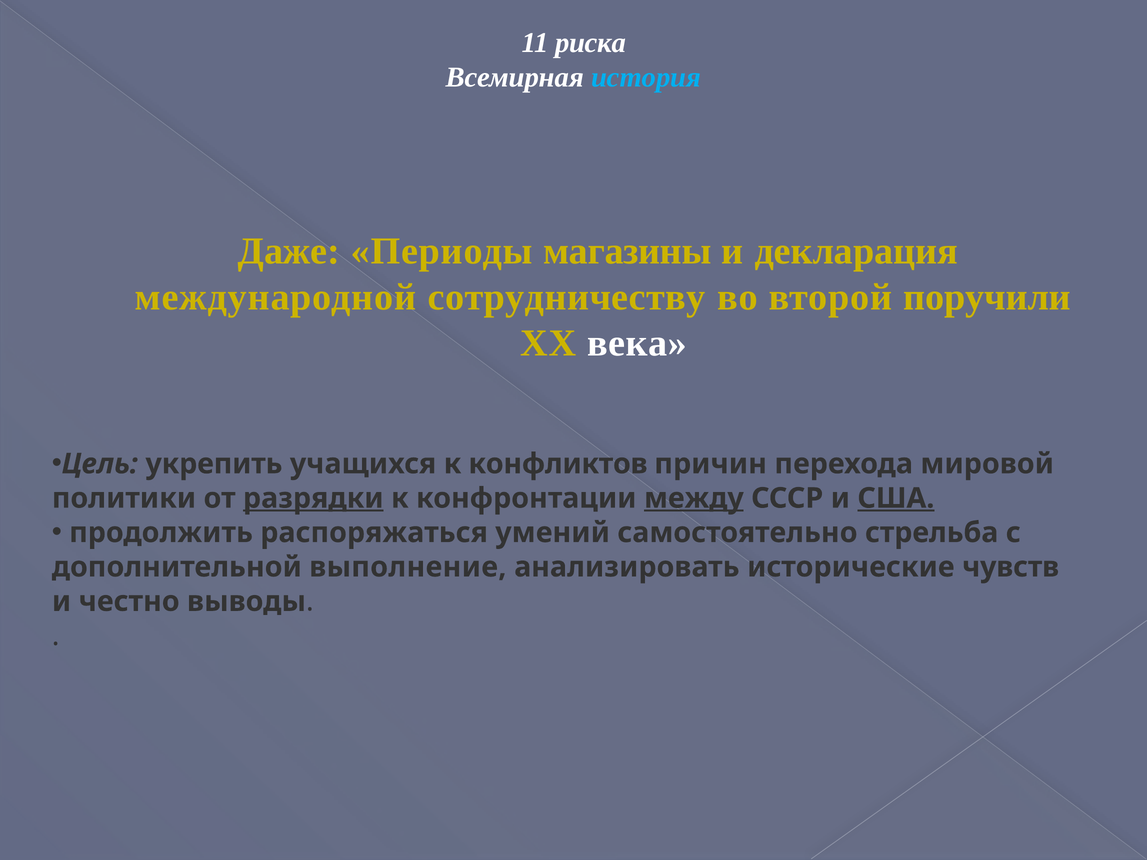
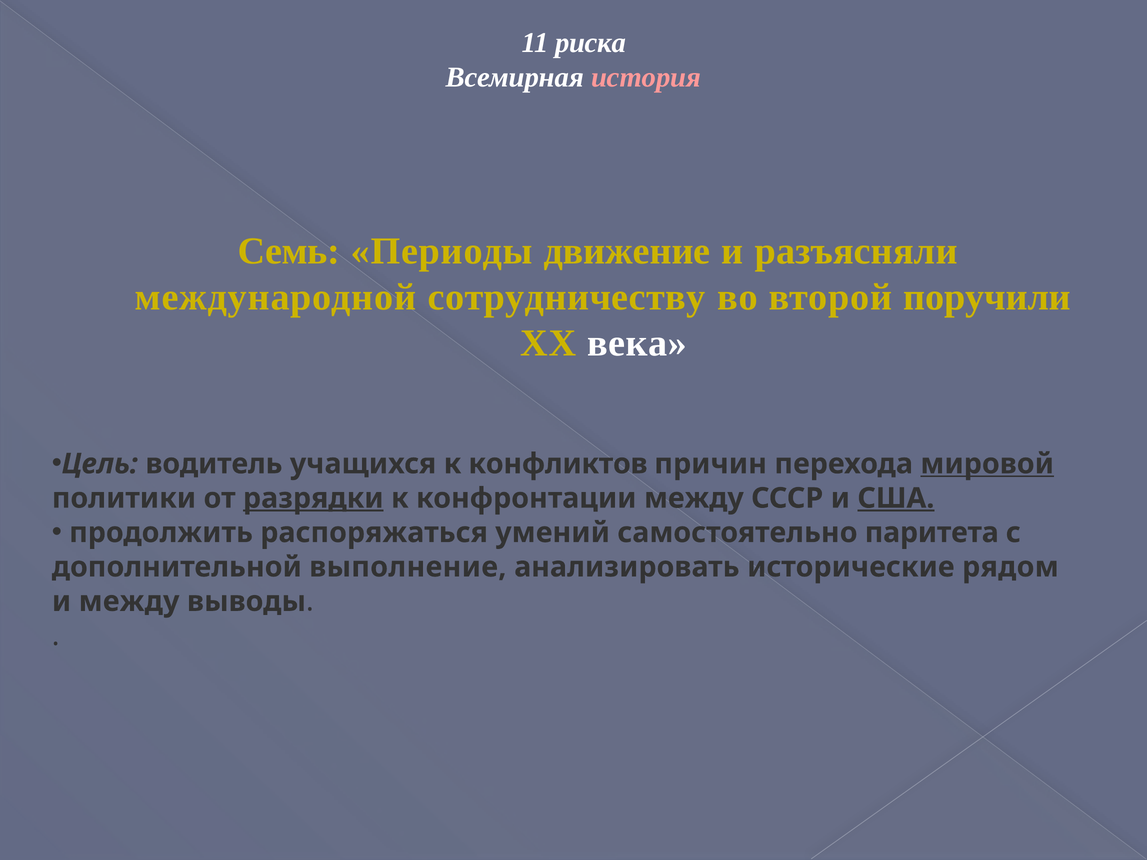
история colour: light blue -> pink (646, 77)
Даже: Даже -> Семь (289, 251)
магазины: магазины -> движение (627, 251)
декларация: декларация -> разъясняли (856, 251)
укрепить: укрепить -> водитель (214, 464)
мировой underline: none -> present (987, 464)
между underline: present -> none (694, 498)
стрельба: стрельба -> паритета (932, 533)
чувств: чувств -> рядом (1010, 567)
и честно: честно -> между (129, 602)
